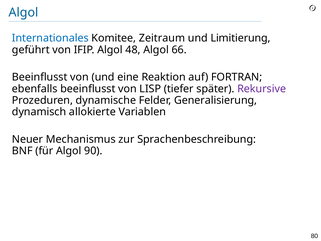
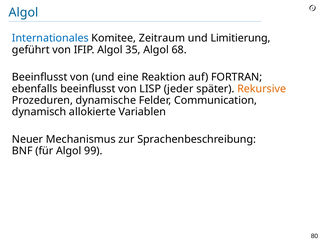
48: 48 -> 35 (133, 50)
66: 66 -> 68 (179, 50)
tiefer: tiefer -> jeder (179, 89)
Rekursive colour: purple -> orange (262, 89)
Generalisierung: Generalisierung -> Communication (216, 100)
90: 90 -> 99 (93, 151)
